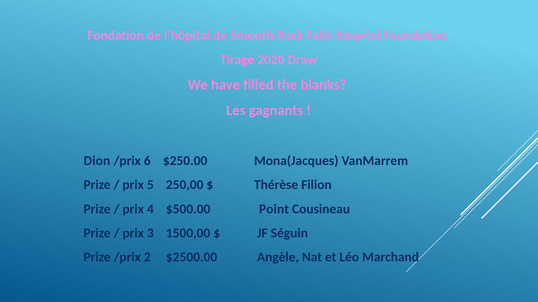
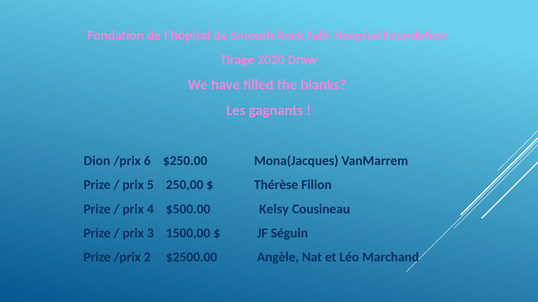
Point: Point -> Kelsy (274, 209)
